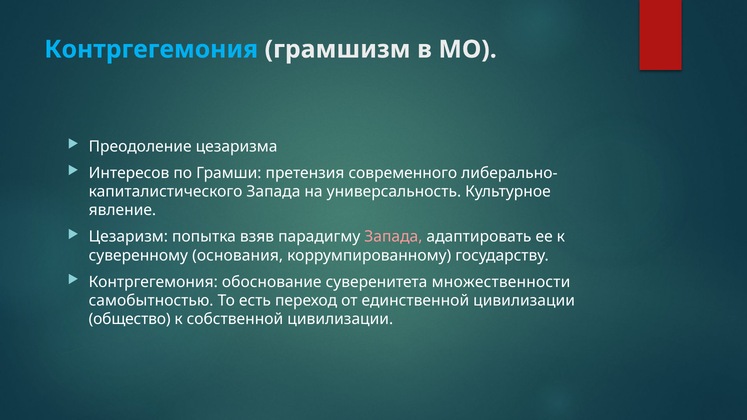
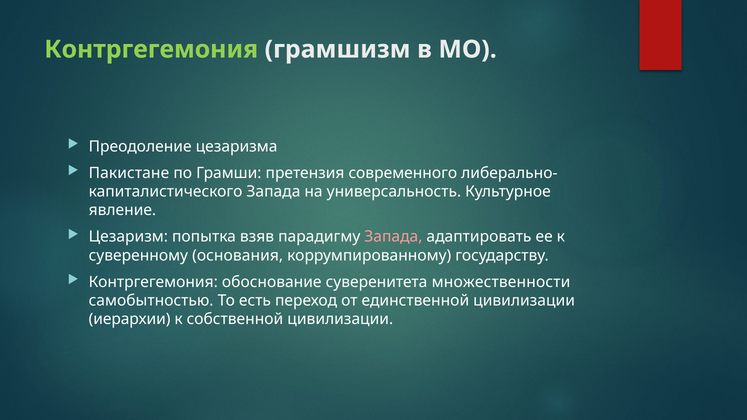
Контргегемония colour: light blue -> light green (151, 49)
Интересов: Интересов -> Пакистане (129, 173)
общество: общество -> иерархии (130, 319)
